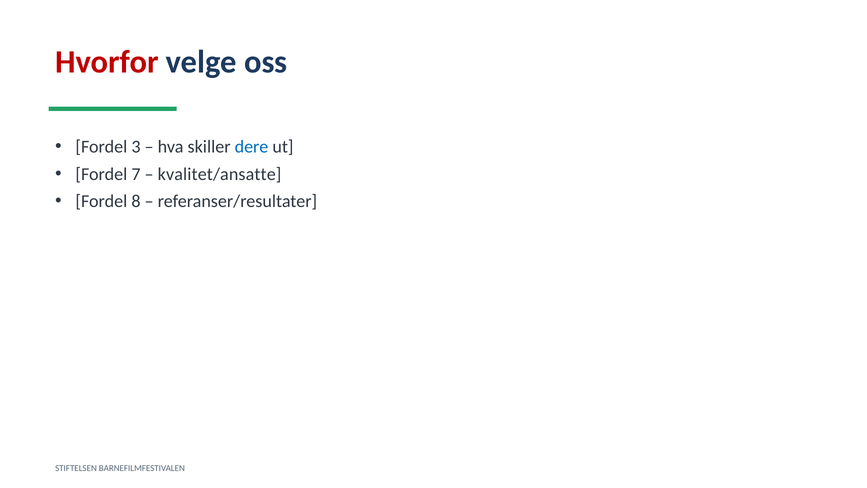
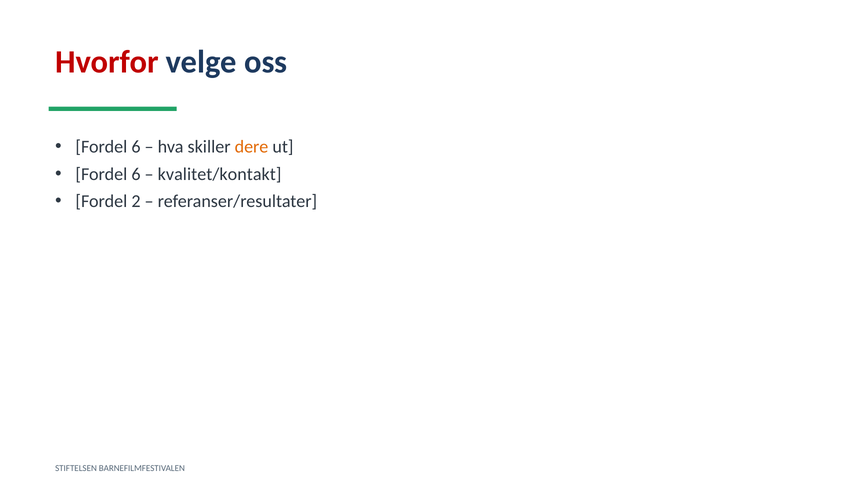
3: 3 -> 6 (136, 147)
dere colour: blue -> orange (252, 147)
7: 7 -> 6 (136, 174)
kvalitet/ansatte: kvalitet/ansatte -> kvalitet/kontakt (220, 174)
8: 8 -> 2 (136, 201)
